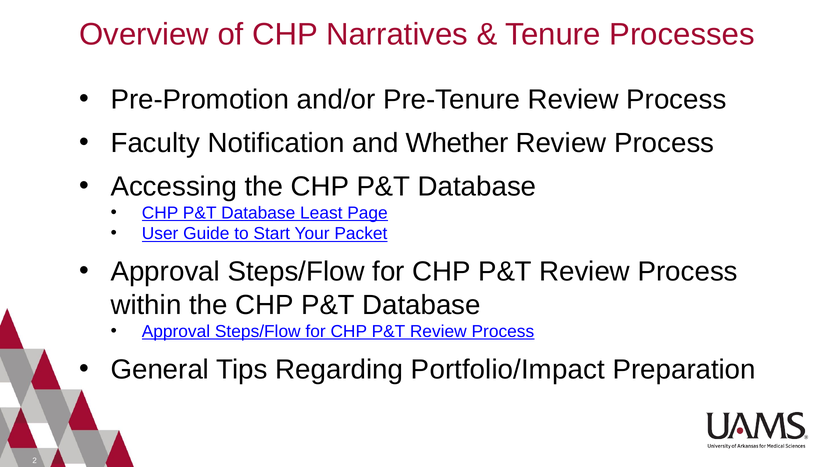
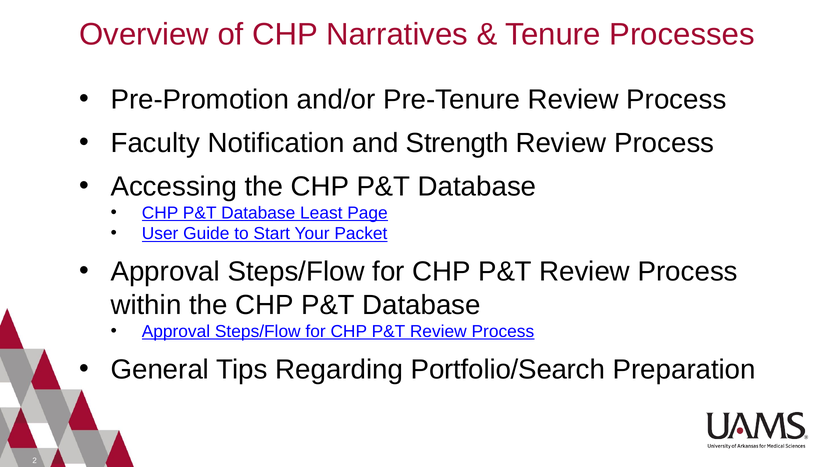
Whether: Whether -> Strength (457, 143)
Portfolio/Impact: Portfolio/Impact -> Portfolio/Search (508, 370)
